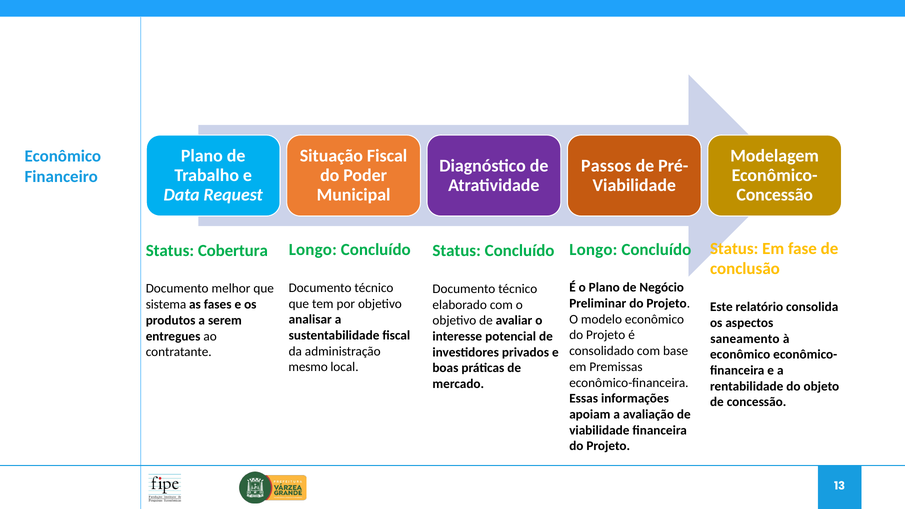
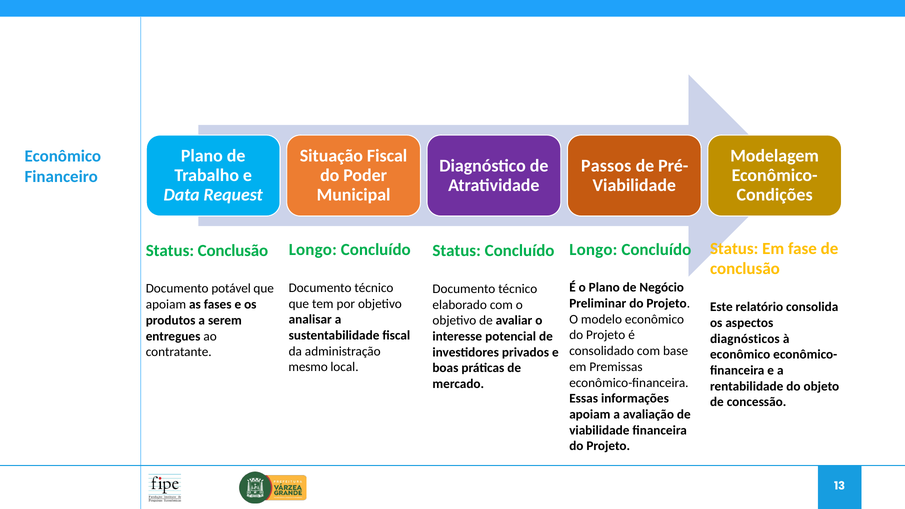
Concessão: Concessão -> Condições (775, 195)
Status Cobertura: Cobertura -> Conclusão (233, 250)
melhor: melhor -> potável (231, 289)
sistema: sistema -> apoiam (166, 304)
saneamento: saneamento -> diagnósticos (745, 339)
